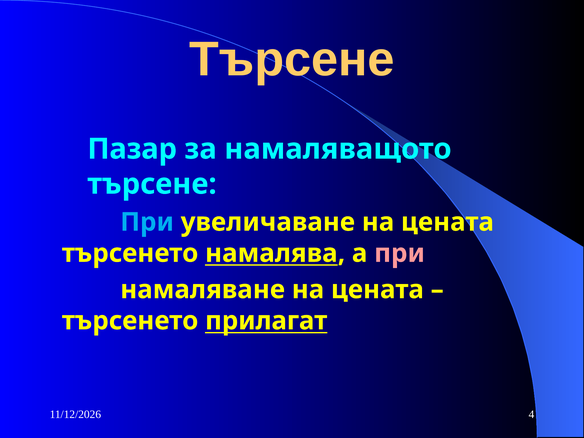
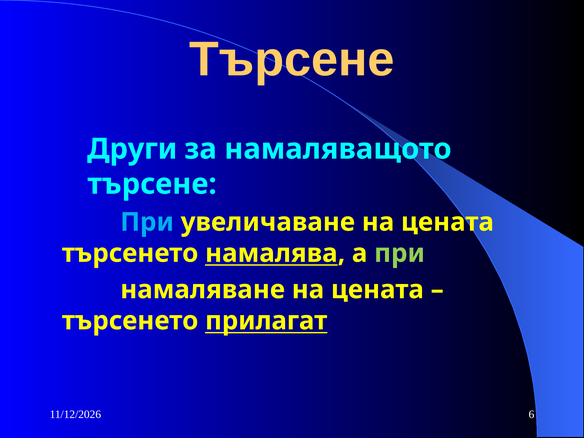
Пазар: Пазар -> Други (132, 149)
при colour: pink -> light green (400, 253)
4: 4 -> 6 (531, 414)
